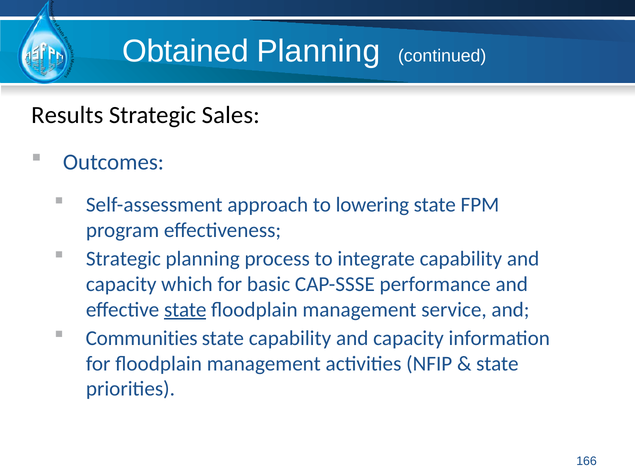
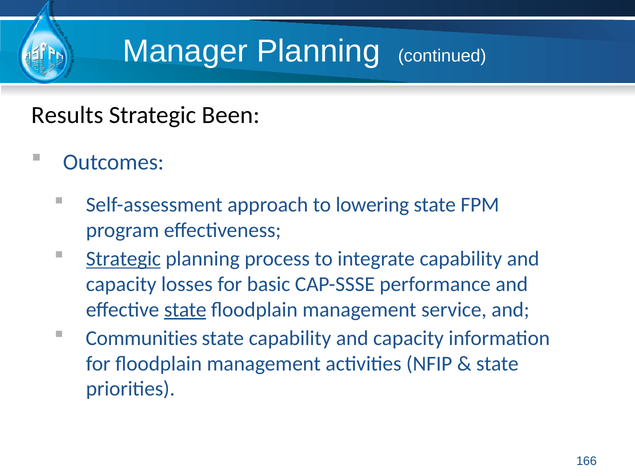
Obtained: Obtained -> Manager (185, 51)
Sales: Sales -> Been (231, 115)
Strategic underline: none -> present (123, 259)
which: which -> losses (187, 284)
